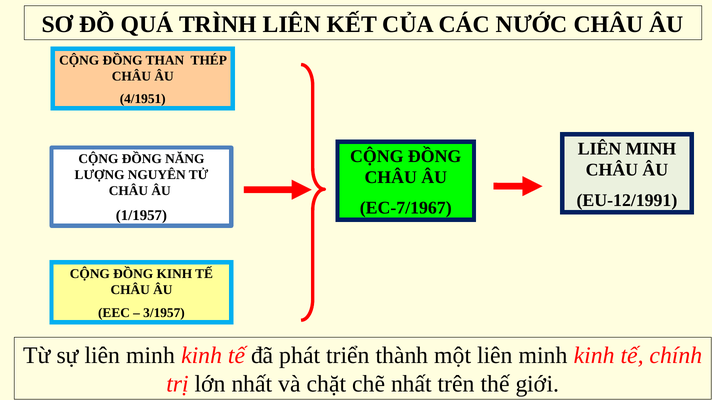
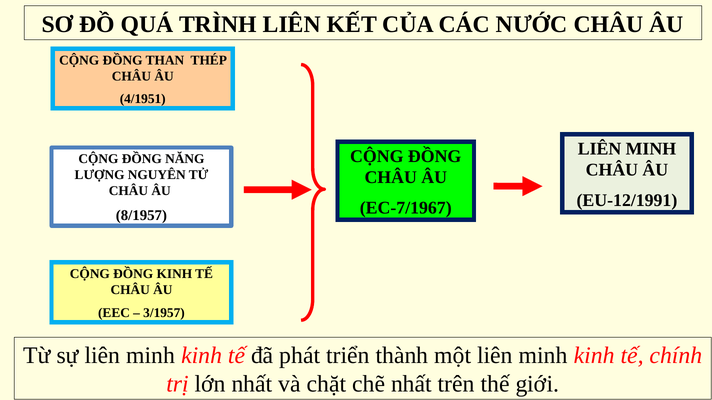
1/1957: 1/1957 -> 8/1957 (141, 216)
